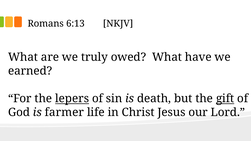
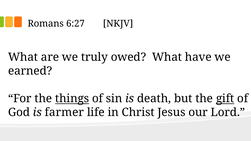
6:13: 6:13 -> 6:27 (75, 24)
lepers: lepers -> things (72, 99)
